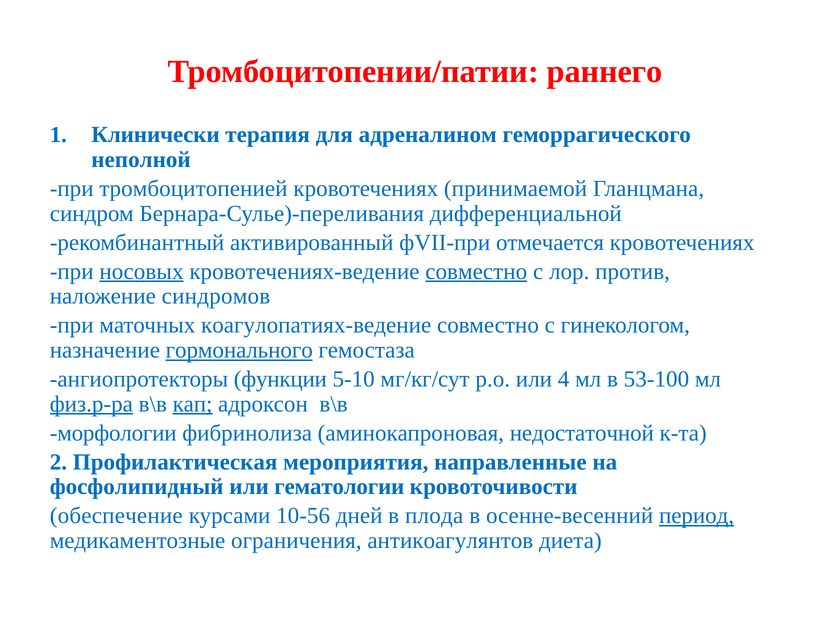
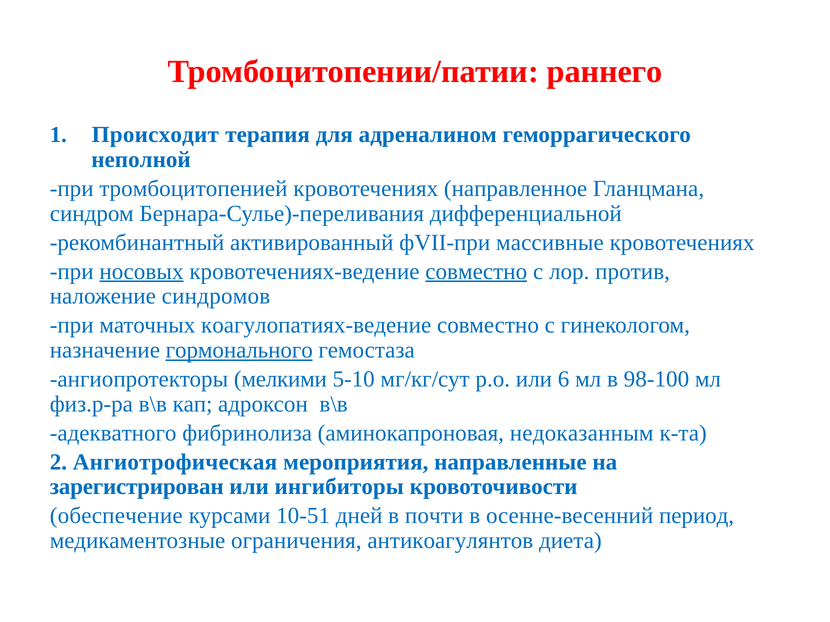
Клинически: Клинически -> Происходит (155, 135)
принимаемой: принимаемой -> направленное (516, 189)
отмечается: отмечается -> массивные (550, 243)
функции: функции -> мелкими (280, 379)
4: 4 -> 6 (564, 379)
53-100: 53-100 -> 98-100 (656, 379)
физ.р-ра underline: present -> none (91, 404)
кап underline: present -> none (193, 404)
морфологии: морфологии -> адекватного (113, 433)
недостаточной: недостаточной -> недоказанным (582, 433)
Профилактическая: Профилактическая -> Ангиотрофическая (175, 462)
фосфолипидный: фосфолипидный -> зарегистрирован (137, 487)
гематологии: гематологии -> ингибиторы (339, 487)
10-56: 10-56 -> 10-51 (303, 516)
плода: плода -> почти (434, 516)
период underline: present -> none (697, 516)
